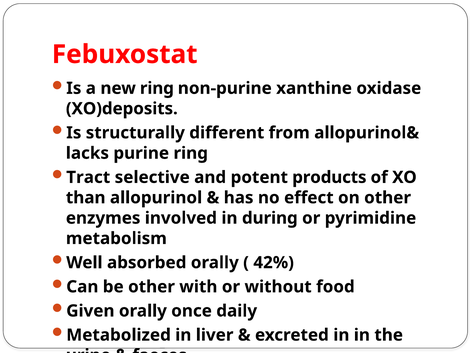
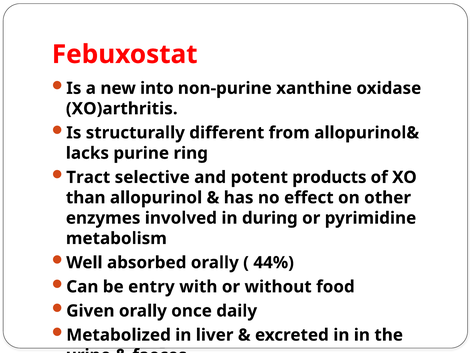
new ring: ring -> into (157, 88)
XO)deposits: XO)deposits -> XO)arthritis (122, 109)
42%: 42% -> 44% (274, 263)
be other: other -> entry (151, 287)
